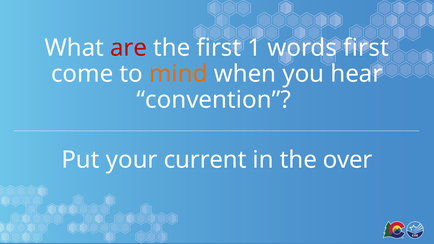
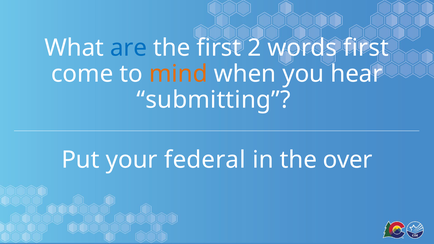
are colour: red -> blue (129, 48)
1: 1 -> 2 (254, 48)
convention: convention -> submitting (214, 100)
current: current -> federal (205, 160)
